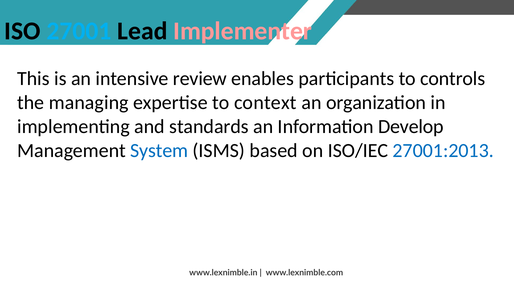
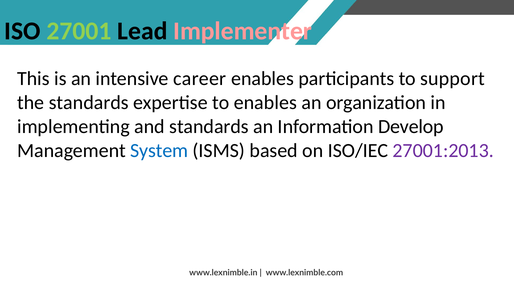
27001 colour: light blue -> light green (79, 31)
review: review -> career (200, 79)
controls: controls -> support (453, 79)
the managing: managing -> standards (89, 103)
to context: context -> enables (265, 103)
27001:2013 colour: blue -> purple (443, 151)
